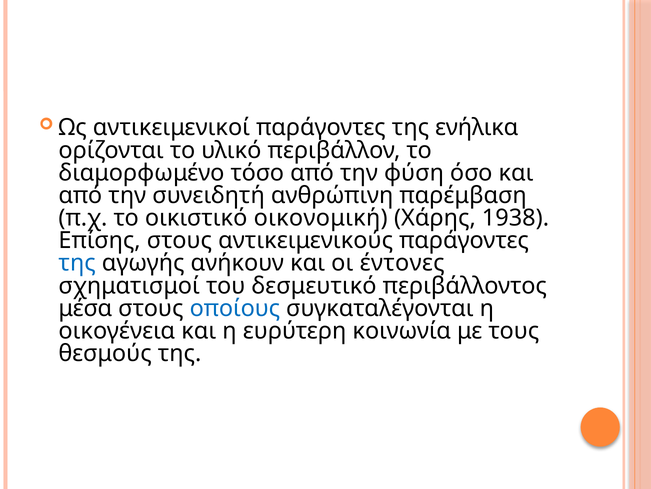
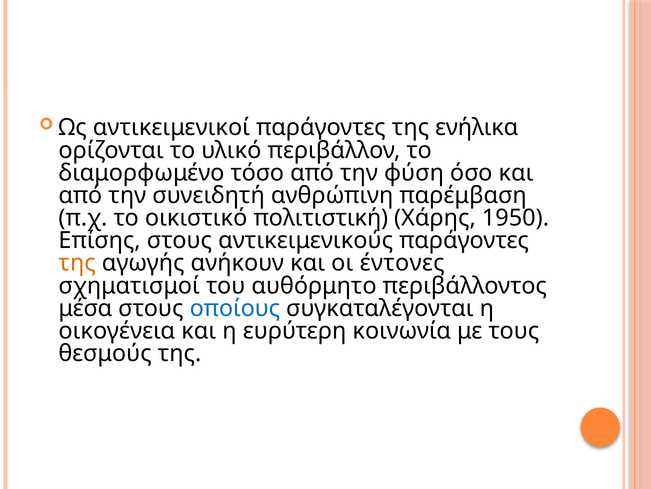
οικονομική: οικονομική -> πολιτιστική (321, 218)
1938: 1938 -> 1950 (515, 218)
της colour: blue -> orange (77, 263)
δεσμευτικό: δεσμευτικό -> αυθόρμητο (314, 285)
